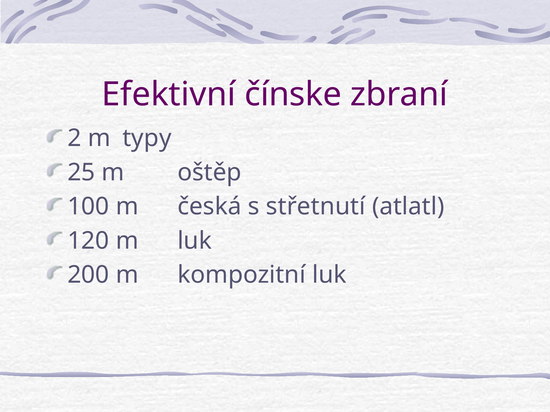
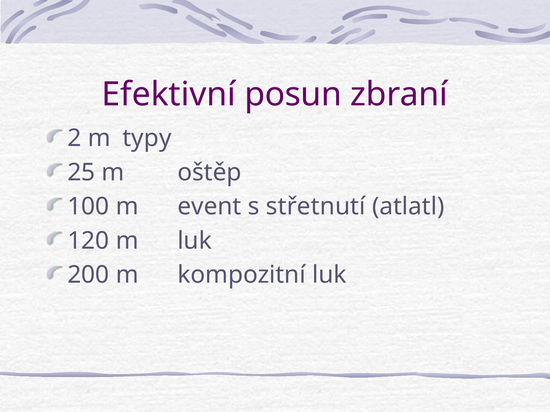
čínske: čínske -> posun (293, 94)
česká: česká -> event (209, 207)
